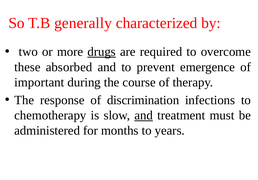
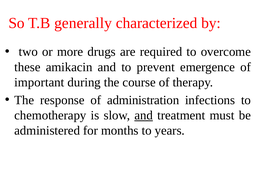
drugs underline: present -> none (102, 52)
absorbed: absorbed -> amikacin (69, 67)
discrimination: discrimination -> administration (143, 100)
